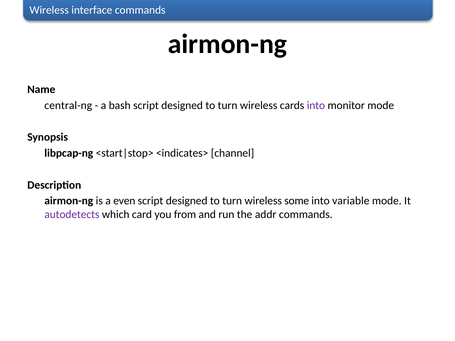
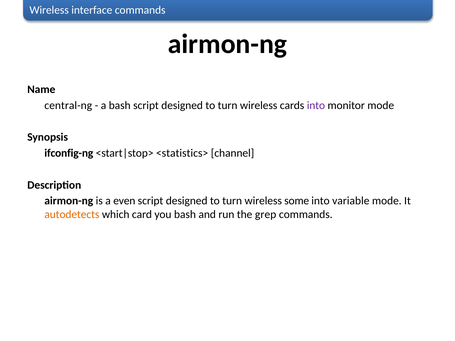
libpcap-ng: libpcap-ng -> ifconfig-ng (69, 153)
<indicates>: <indicates> -> <statistics> (182, 153)
autodetects colour: purple -> orange (72, 215)
you from: from -> bash (185, 215)
addr: addr -> grep (266, 215)
